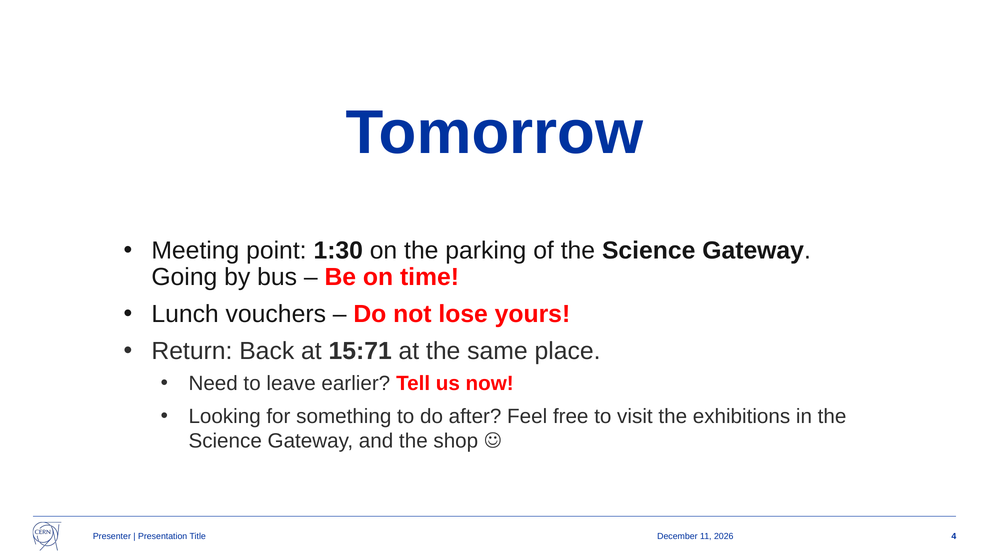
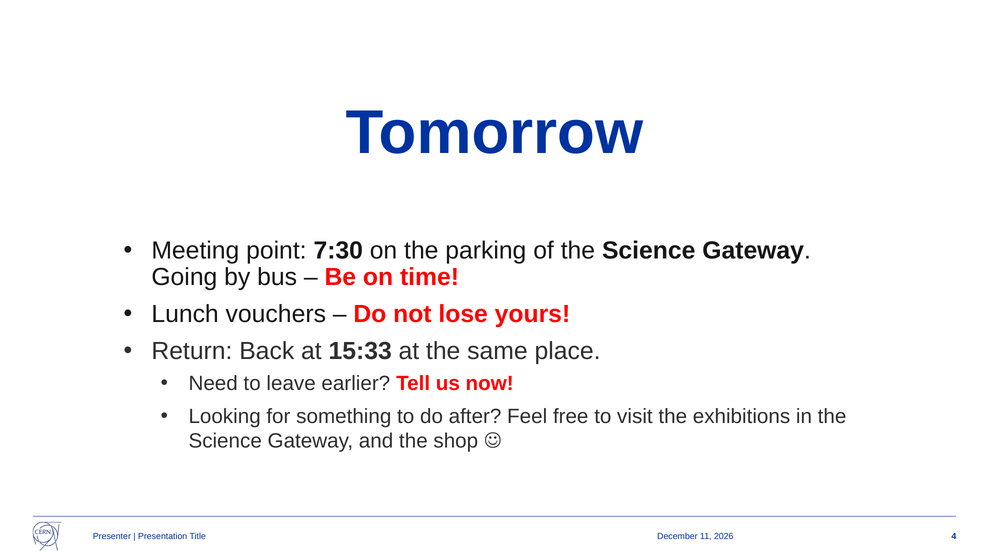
1:30: 1:30 -> 7:30 (338, 251)
15:71: 15:71 -> 15:33 (360, 351)
